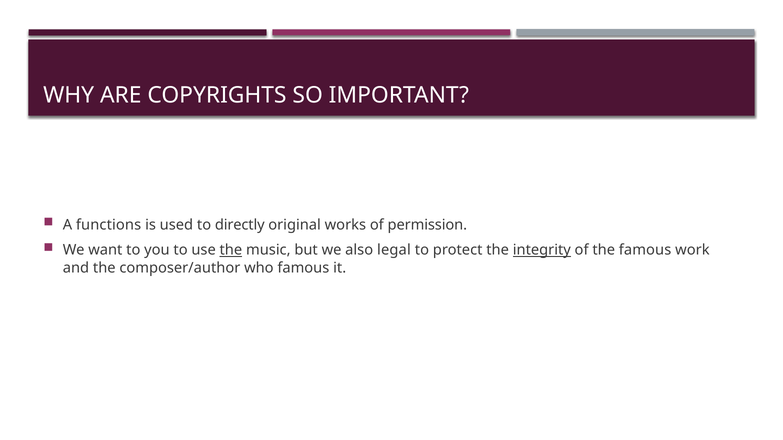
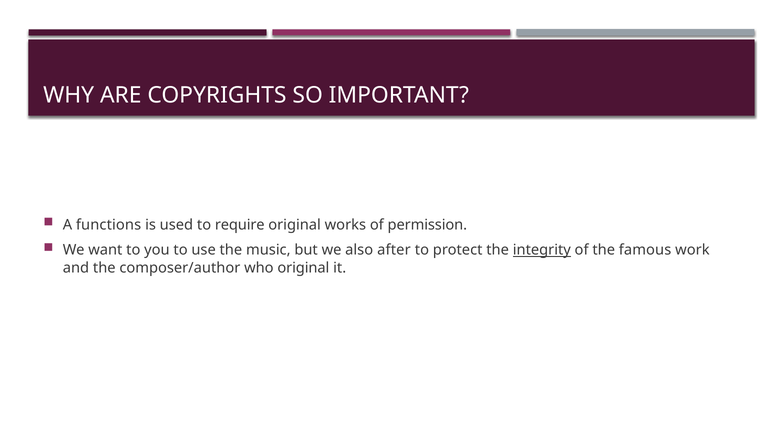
directly: directly -> require (240, 225)
the underline: present -> none (231, 250)
legal: legal -> after (394, 250)
who famous: famous -> original (303, 268)
